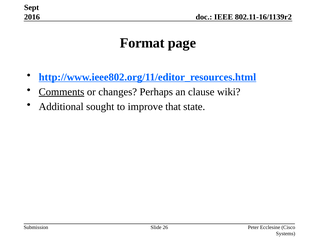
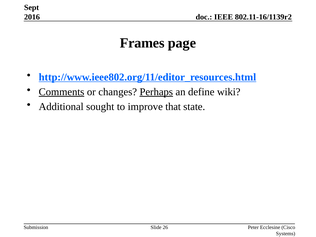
Format: Format -> Frames (142, 43)
Perhaps underline: none -> present (156, 92)
clause: clause -> define (201, 92)
